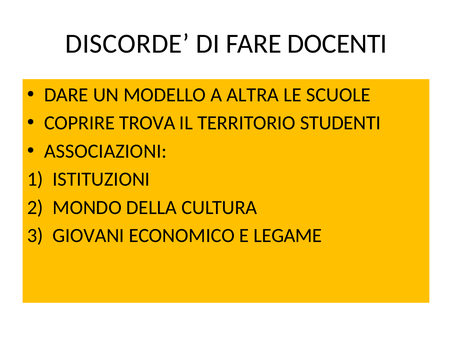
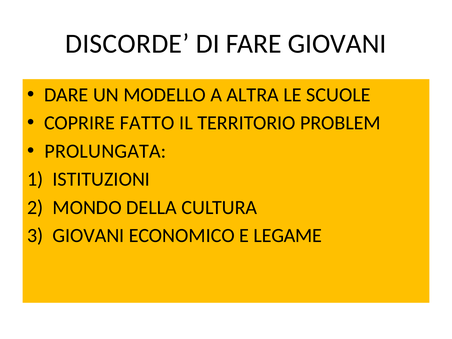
FARE DOCENTI: DOCENTI -> GIOVANI (337, 44)
TROVA: TROVA -> FATTO (147, 123)
STUDENTI: STUDENTI -> PROBLEM (340, 123)
ASSOCIAZIONI: ASSOCIAZIONI -> PROLUNGATA (105, 151)
